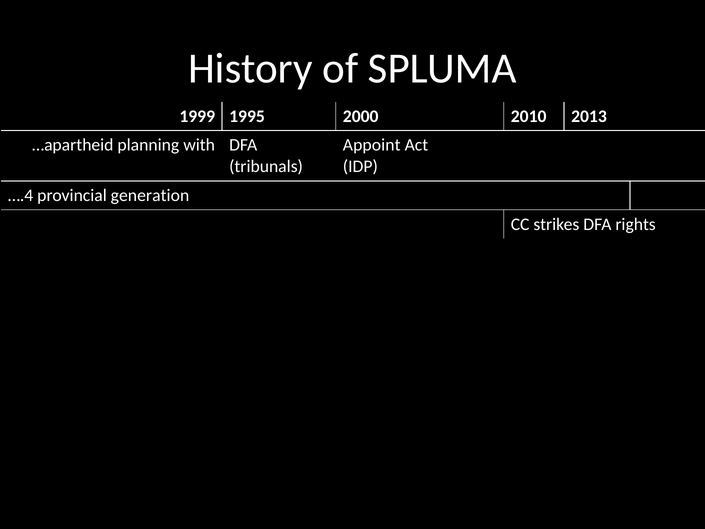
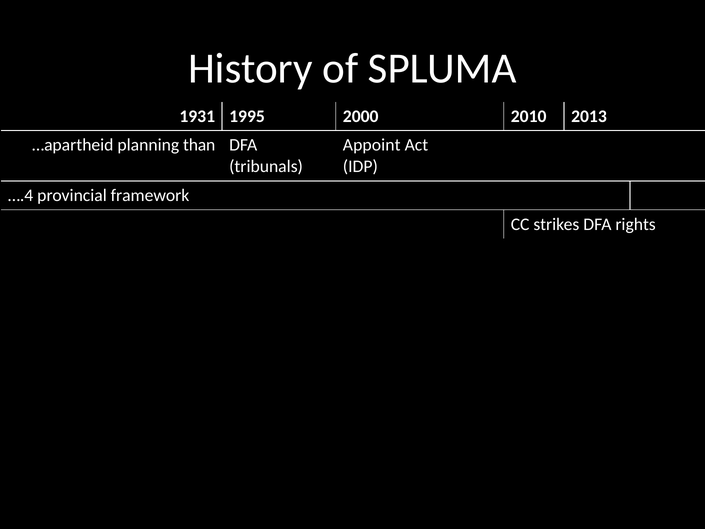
1999: 1999 -> 1931 (197, 116)
with: with -> than (199, 145)
generation: generation -> framework (150, 196)
